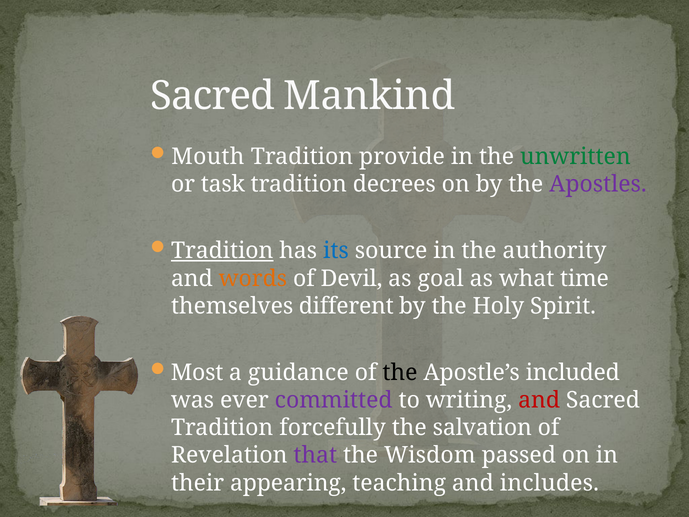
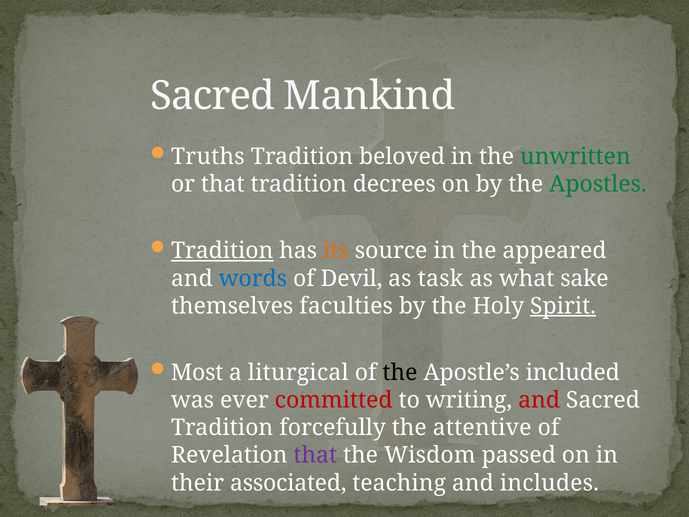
Mouth: Mouth -> Truths (208, 157)
provide: provide -> beloved (402, 157)
or task: task -> that (223, 184)
Apostles colour: purple -> green (598, 184)
its colour: blue -> orange (336, 251)
authority: authority -> appeared (554, 251)
words colour: orange -> blue (253, 278)
goal: goal -> task (441, 278)
time: time -> sake (584, 278)
different: different -> faculties (346, 306)
Spirit underline: none -> present (563, 306)
guidance: guidance -> liturgical (298, 373)
committed colour: purple -> red (334, 400)
salvation: salvation -> attentive (482, 428)
appearing: appearing -> associated (288, 483)
